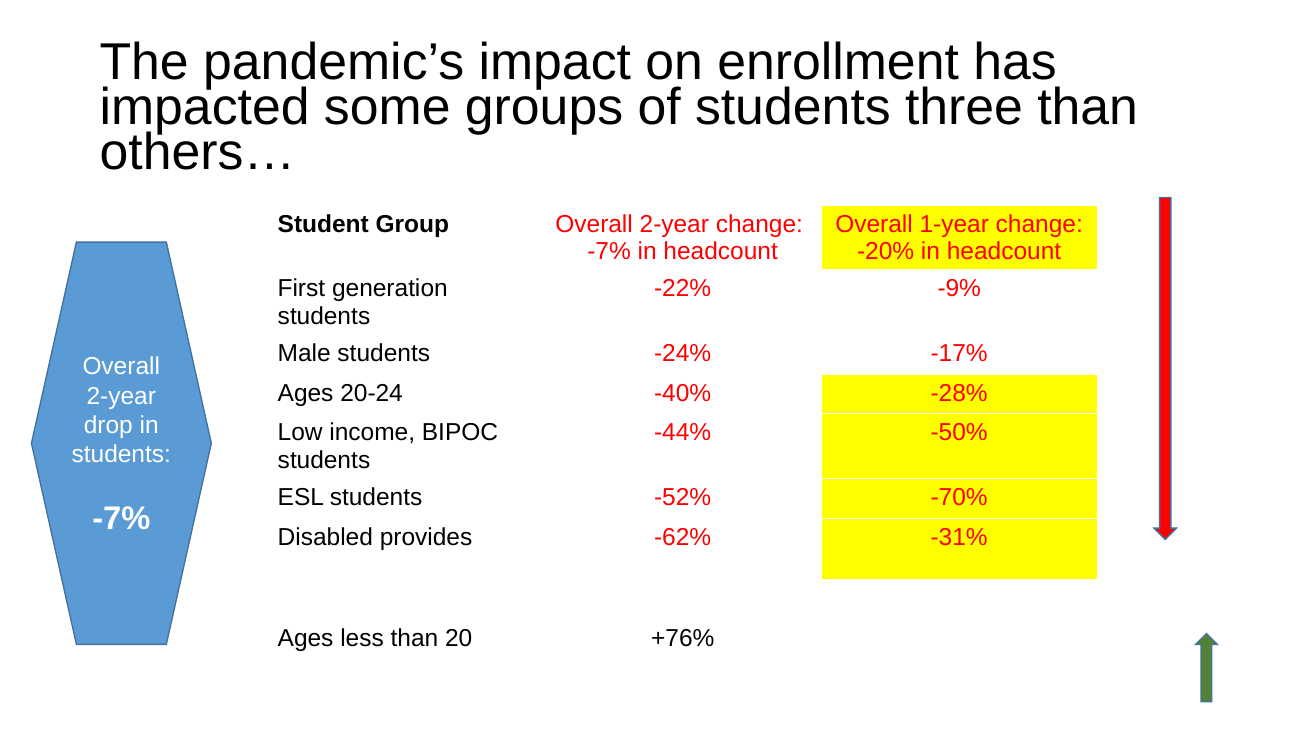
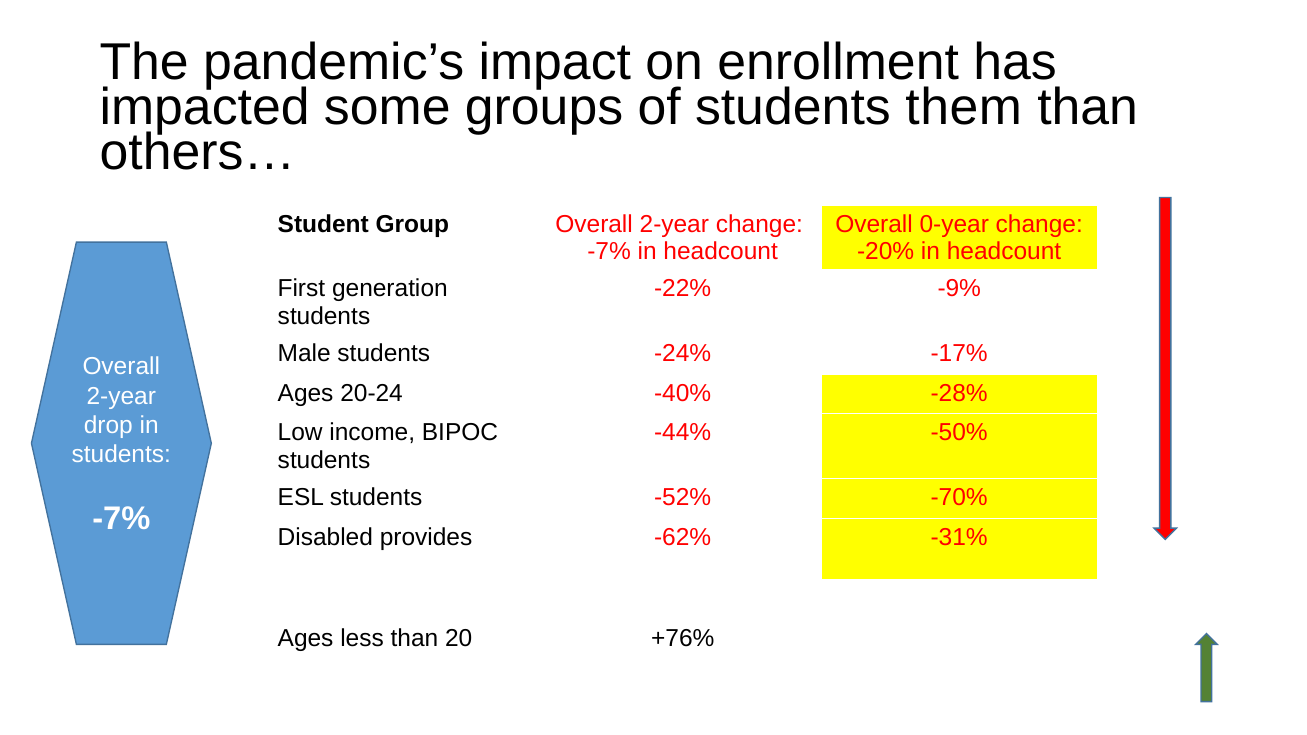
three: three -> them (964, 107)
1-year: 1-year -> 0-year (954, 224)
